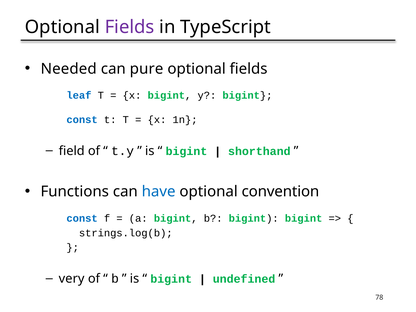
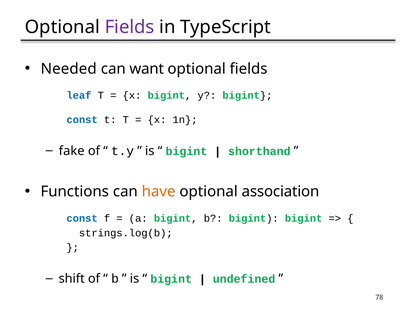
pure: pure -> want (147, 69)
field: field -> fake (72, 151)
have colour: blue -> orange (159, 192)
convention: convention -> association (280, 192)
very: very -> shift (72, 279)
